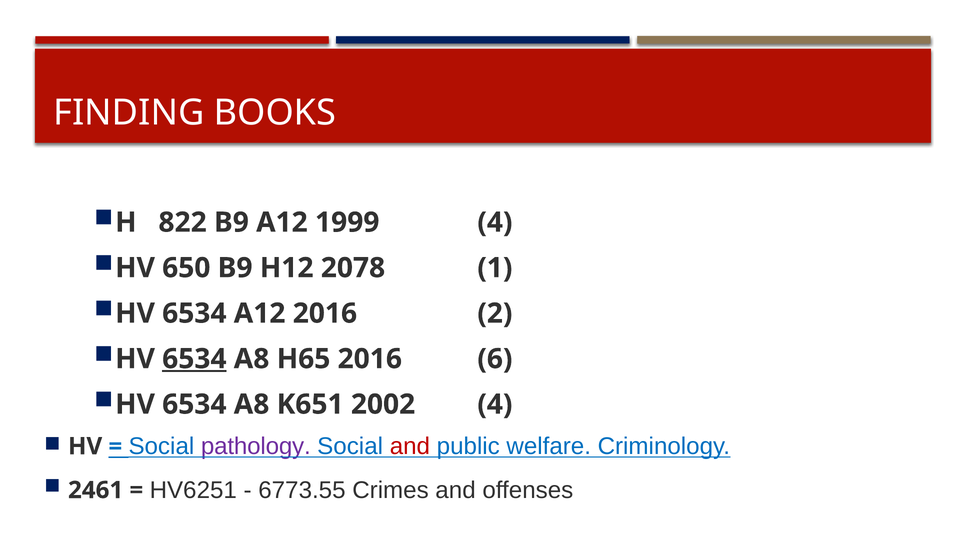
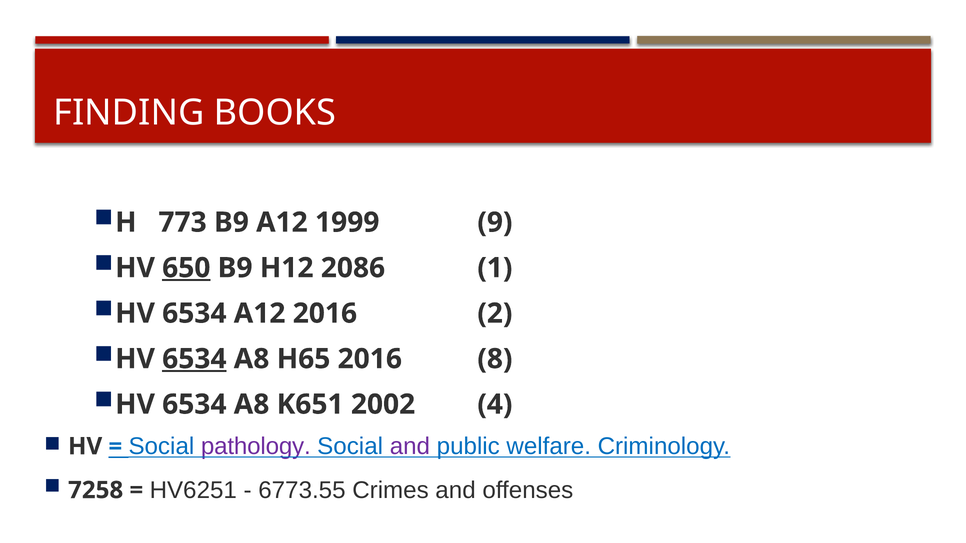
822: 822 -> 773 (183, 223)
1999 4: 4 -> 9 (495, 223)
650 underline: none -> present (186, 268)
2078: 2078 -> 2086 (353, 268)
6: 6 -> 8 (495, 359)
and colour: red -> purple (410, 447)
2461: 2461 -> 7258 (96, 491)
